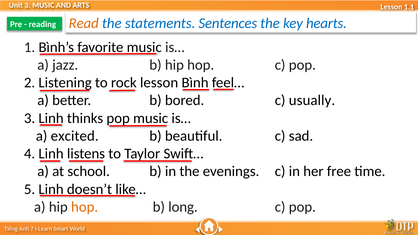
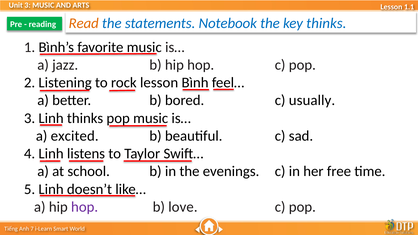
Sentences: Sentences -> Notebook (228, 23)
key hearts: hearts -> thinks (326, 23)
hop colour: orange -> purple (85, 207)
long: long -> love (183, 207)
